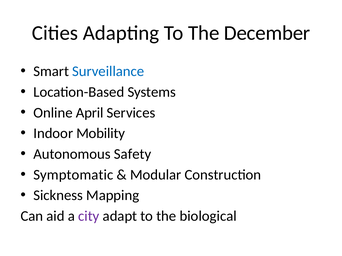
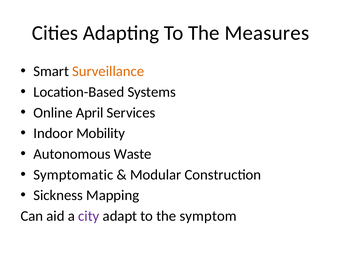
December: December -> Measures (267, 33)
Surveillance colour: blue -> orange (108, 71)
Safety: Safety -> Waste (133, 154)
biological: biological -> symptom (208, 216)
